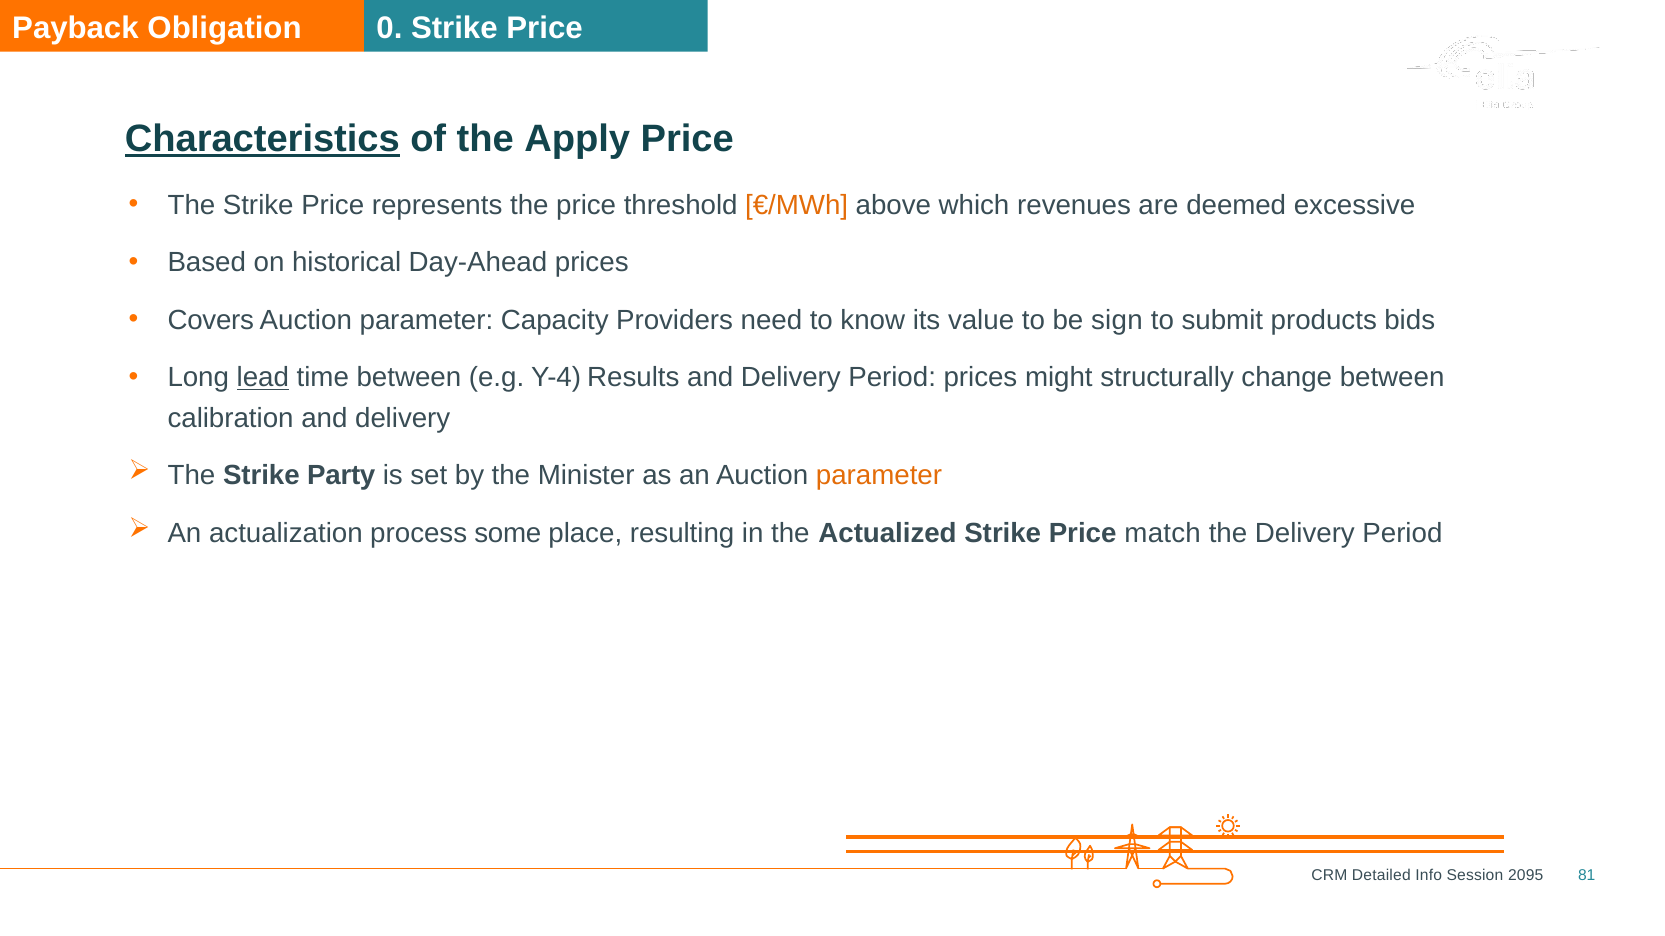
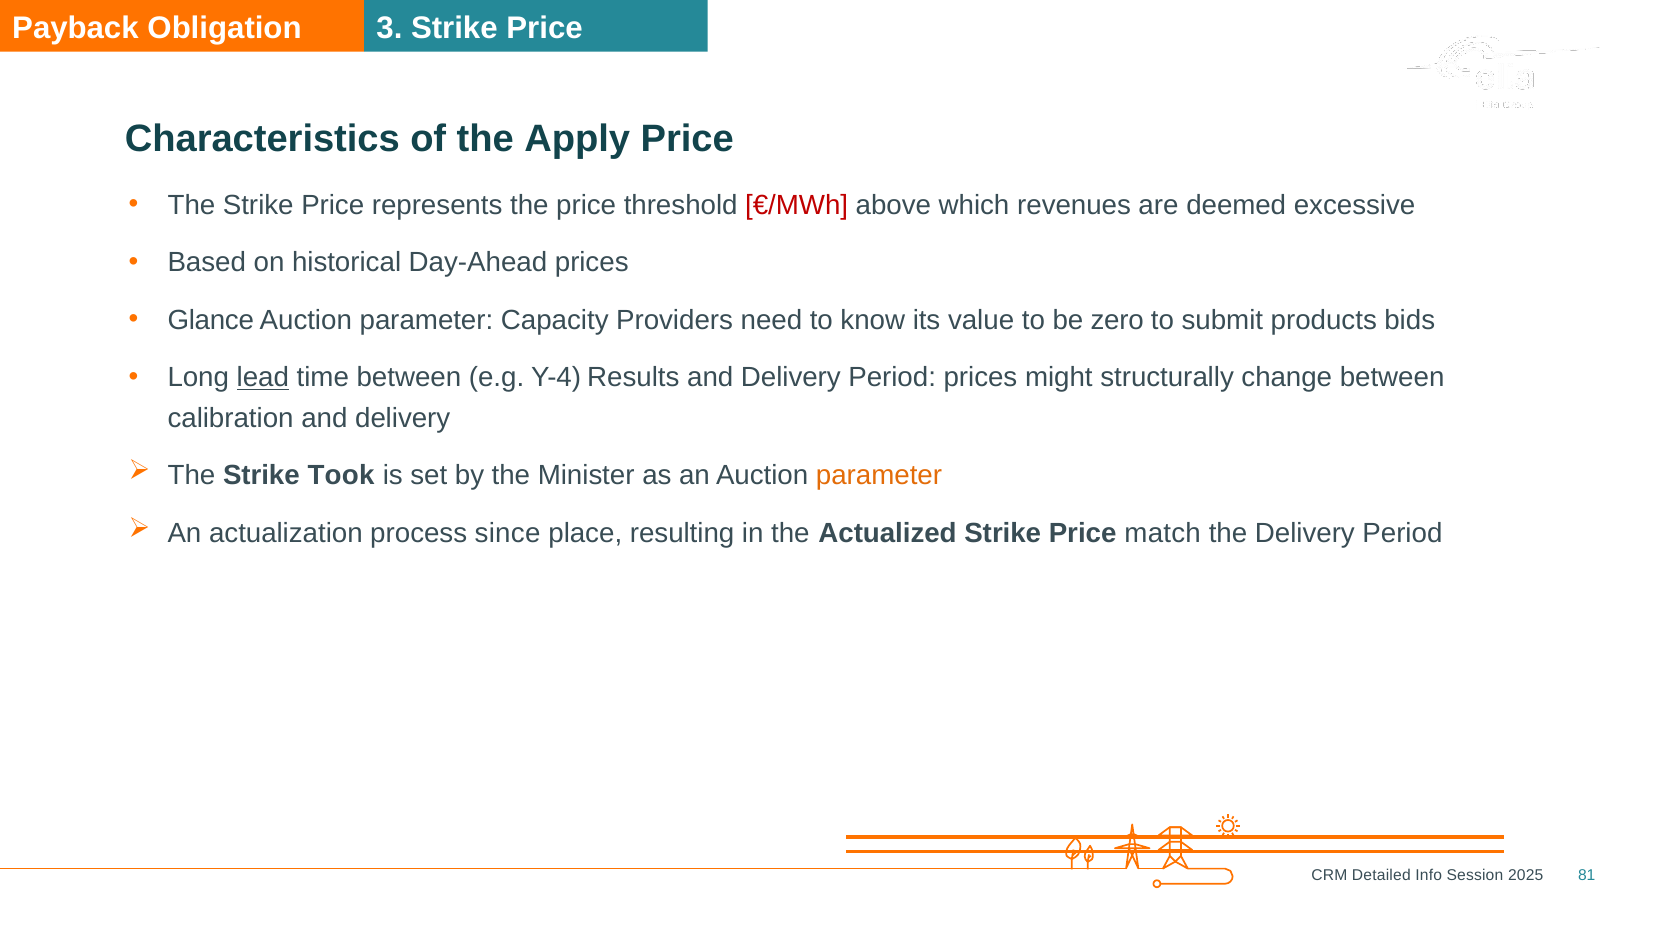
0: 0 -> 3 (389, 28)
Characteristics underline: present -> none (262, 139)
€/MWh colour: orange -> red (797, 205)
Covers: Covers -> Glance (211, 320)
sign: sign -> zero (1117, 320)
Party: Party -> Took (341, 476)
some: some -> since (508, 533)
2095: 2095 -> 2025 (1526, 875)
